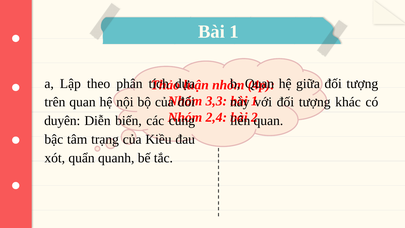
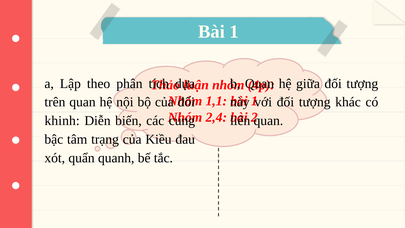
3,3: 3,3 -> 1,1 (216, 101)
duyên: duyên -> khinh (62, 121)
